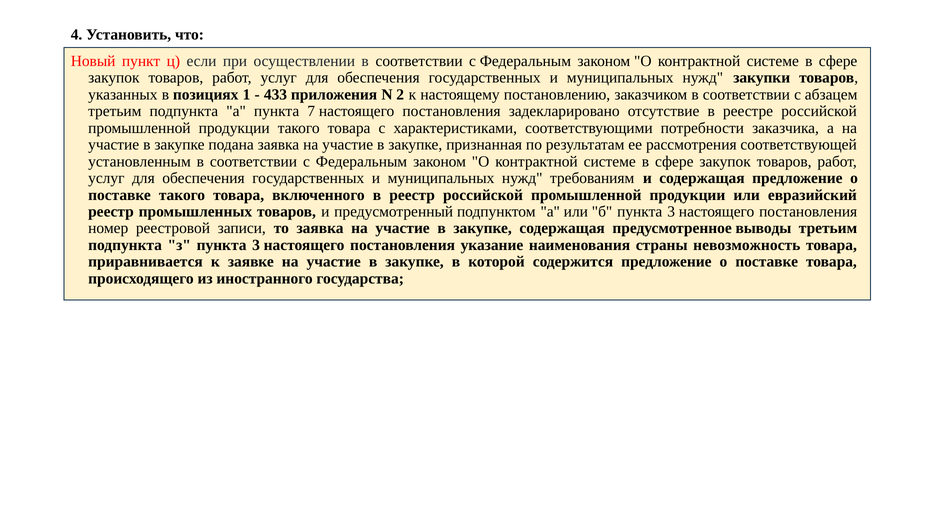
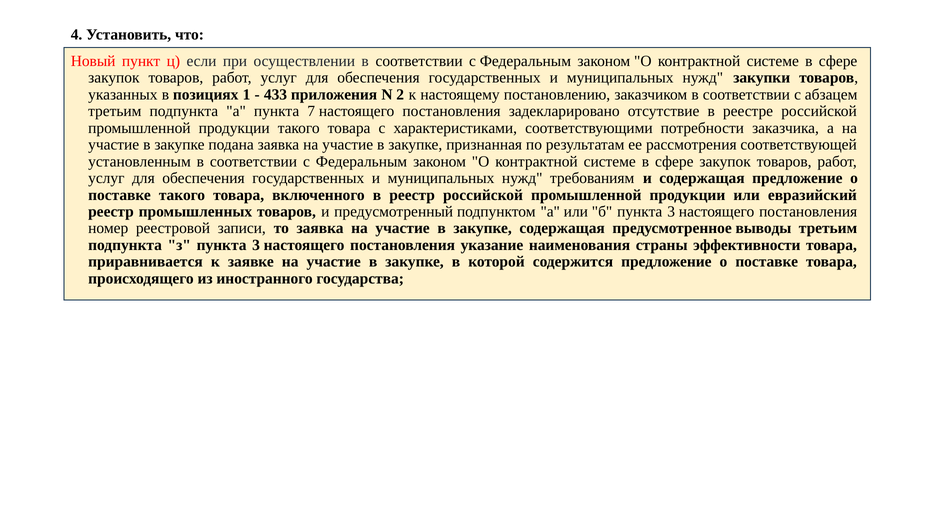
невозможность: невозможность -> эффективности (747, 245)
